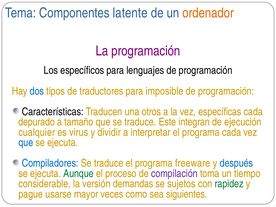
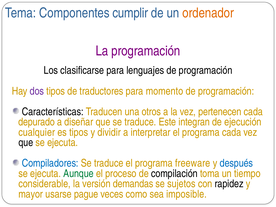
latente: latente -> cumplir (130, 13)
específicos: específicos -> clasificarse (82, 70)
dos colour: blue -> purple (37, 91)
imposible: imposible -> momento (165, 91)
específicas: específicas -> pertenecen (220, 112)
tamaño: tamaño -> diseñar (79, 122)
es virus: virus -> tipos (79, 132)
que colour: blue -> black (26, 143)
compilación colour: purple -> black (174, 174)
rapidez colour: green -> black (229, 184)
pague: pague -> mayor (31, 194)
mayor: mayor -> pague (86, 194)
siguientes: siguientes -> imposible (187, 194)
